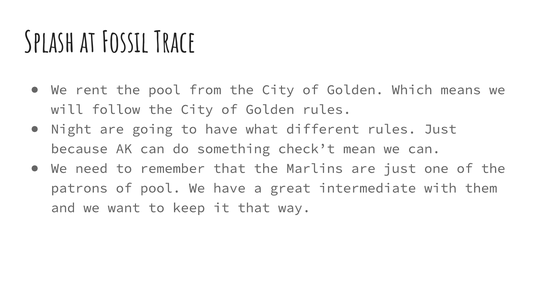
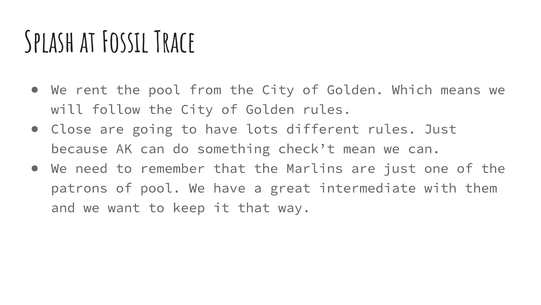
Night: Night -> Close (71, 129)
what: what -> lots (262, 129)
